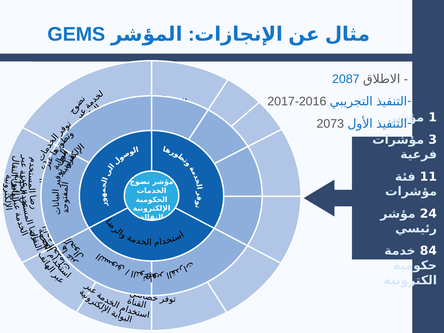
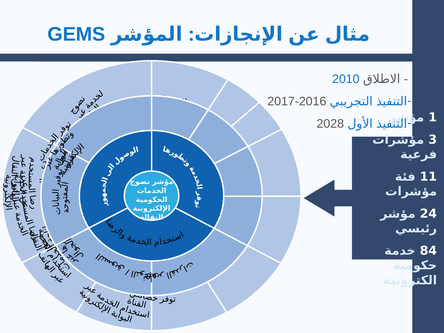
2087: 2087 -> 2010 (346, 79)
2073: 2073 -> 2028 (330, 124)
